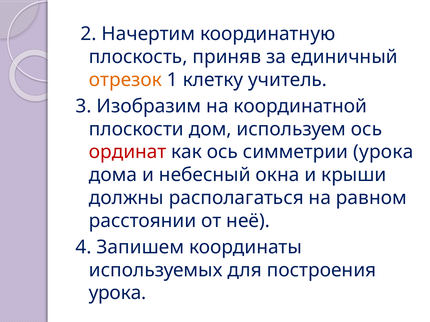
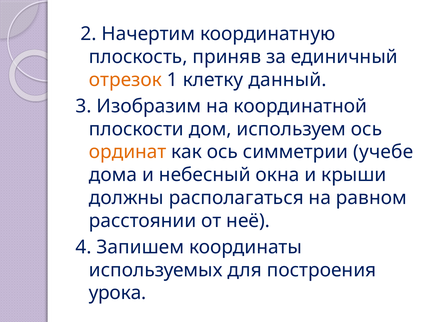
учитель: учитель -> данный (288, 80)
ординат colour: red -> orange (128, 152)
симметрии урока: урока -> учебе (383, 152)
